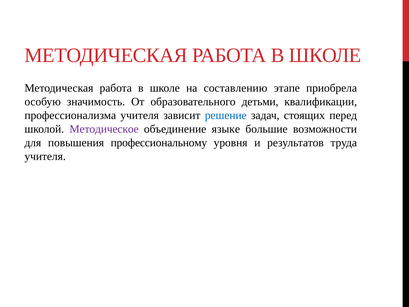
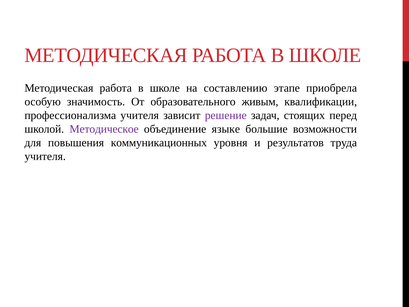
детьми: детьми -> живым (260, 102)
решение colour: blue -> purple (226, 115)
профессиональному: профессиональному -> коммуникационных (159, 143)
